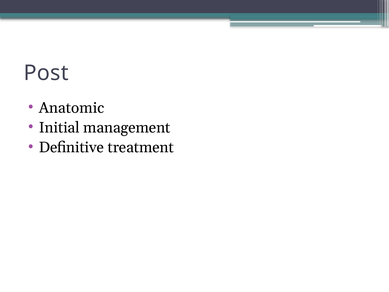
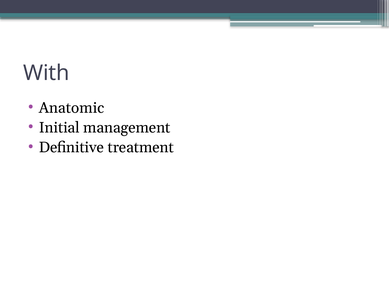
Post: Post -> With (46, 73)
